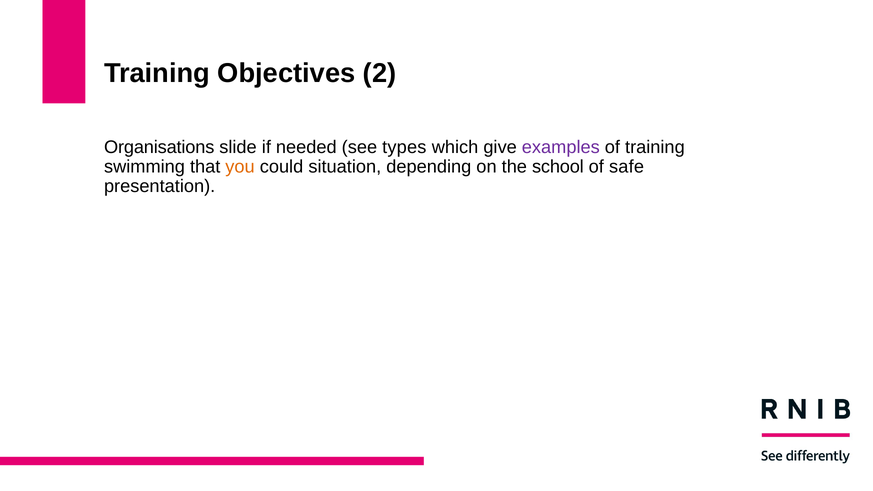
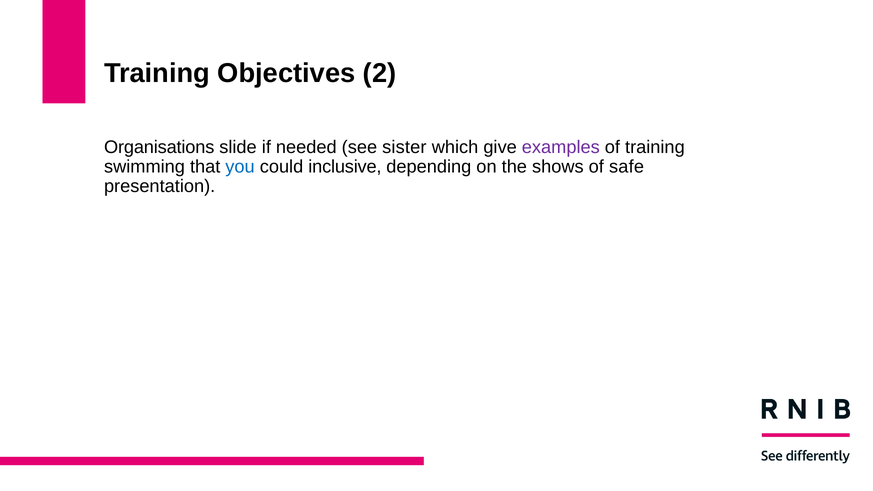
types: types -> sister (404, 147)
you colour: orange -> blue (240, 167)
situation: situation -> inclusive (345, 167)
school: school -> shows (558, 167)
